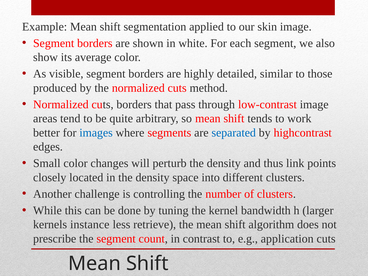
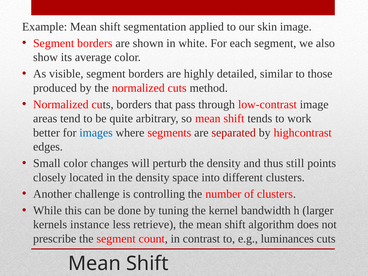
separated colour: blue -> red (234, 133)
link: link -> still (295, 163)
application: application -> luminances (287, 239)
